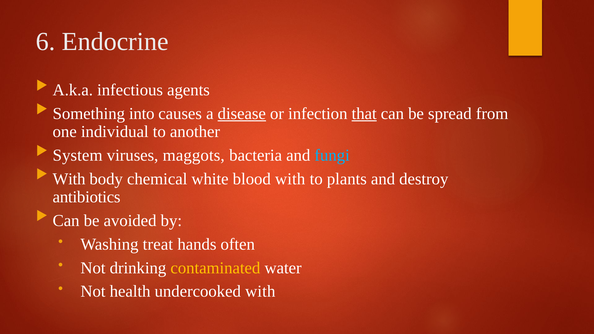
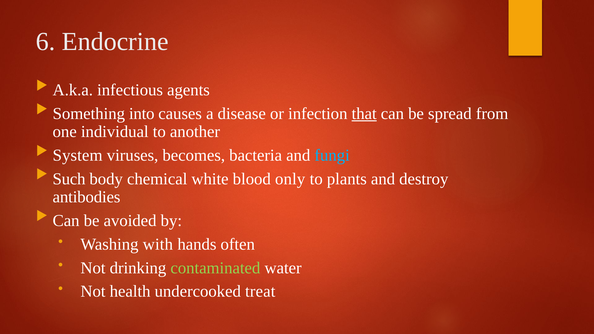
disease underline: present -> none (242, 114)
maggots: maggots -> becomes (194, 155)
With: With -> Such (69, 179)
blood with: with -> only (290, 179)
antibiotics: antibiotics -> antibodies (87, 197)
treat: treat -> with (158, 244)
contaminated colour: yellow -> light green (215, 268)
undercooked with: with -> treat (260, 292)
